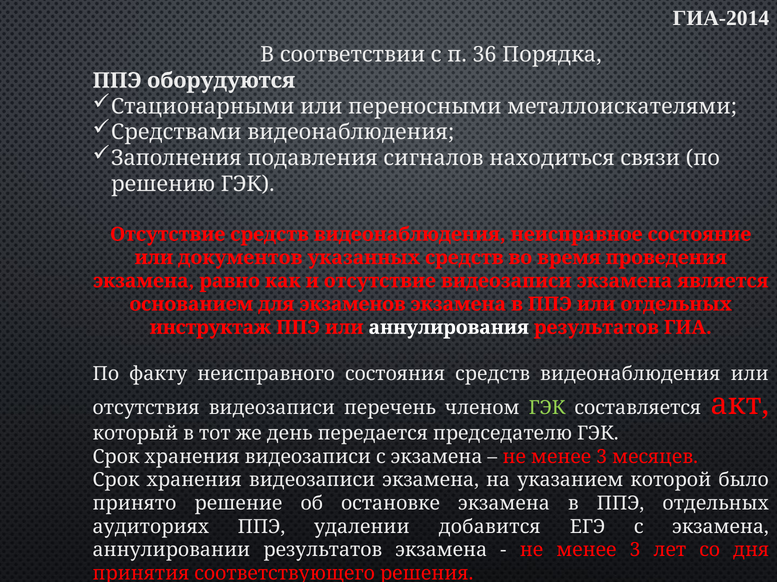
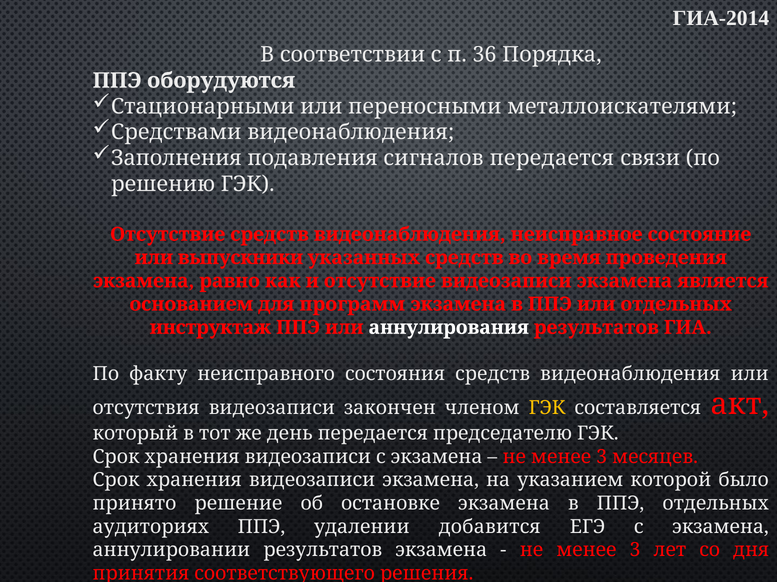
сигналов находиться: находиться -> передается (552, 158)
документов: документов -> выпускники (240, 258)
экзаменов: экзаменов -> программ (352, 305)
перечень: перечень -> закончен (390, 409)
ГЭК colour: light green -> yellow (547, 409)
